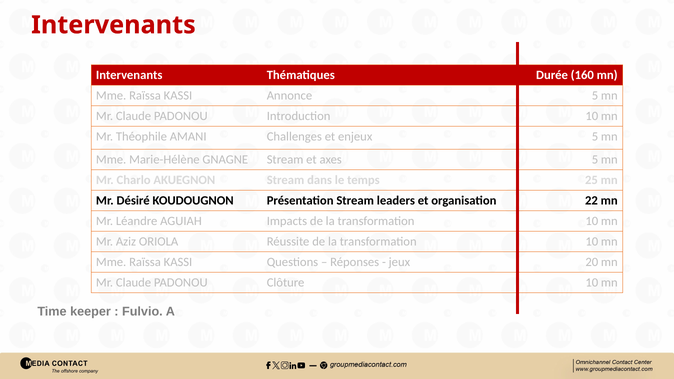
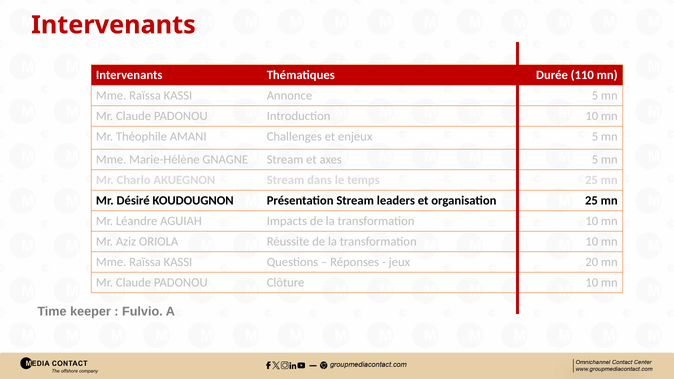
160: 160 -> 110 (582, 75)
organisation 22: 22 -> 25 (591, 201)
